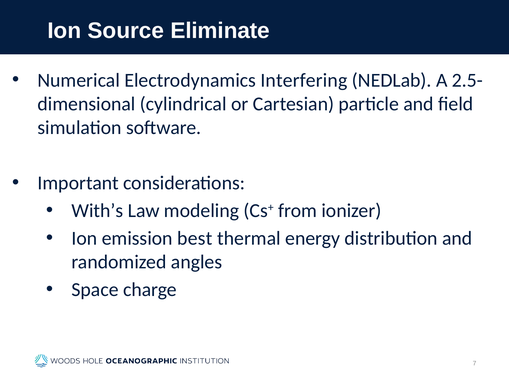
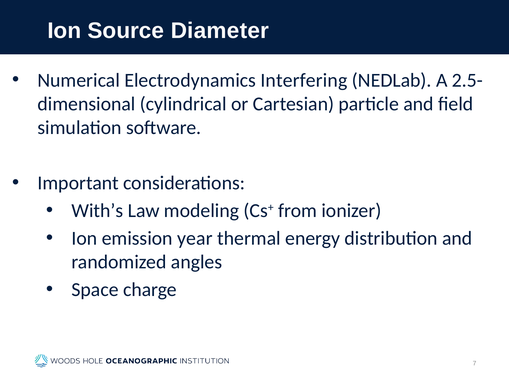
Eliminate: Eliminate -> Diameter (220, 31)
best: best -> year (195, 239)
